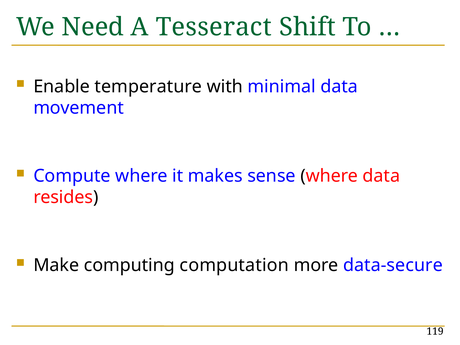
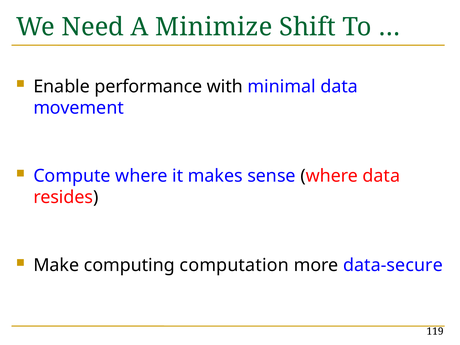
Tesseract: Tesseract -> Minimize (214, 27)
temperature: temperature -> performance (148, 86)
